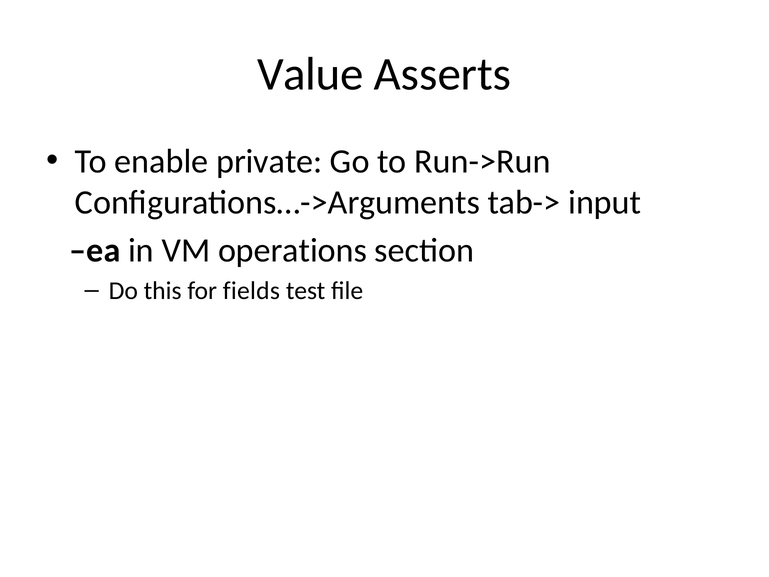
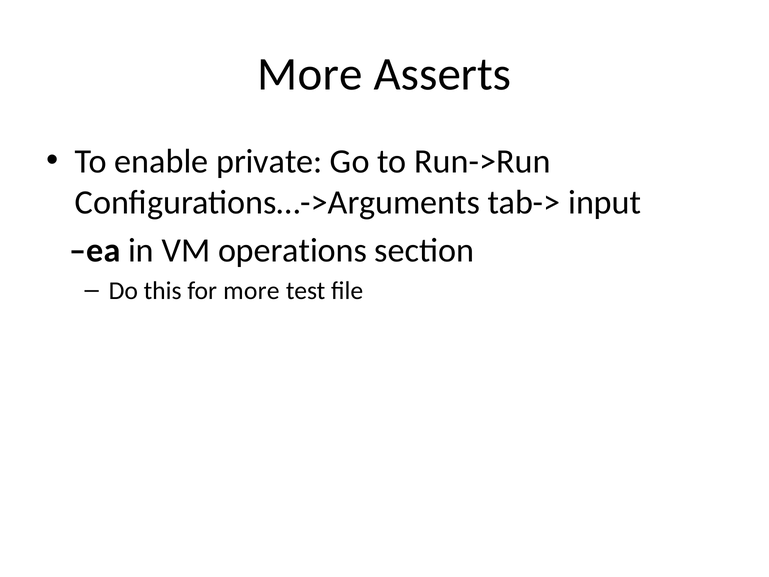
Value: Value -> More (310, 74)
for fields: fields -> more (251, 291)
